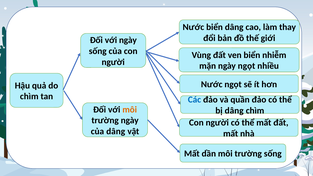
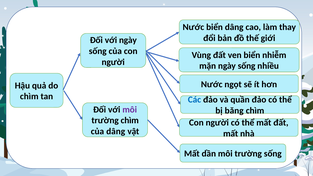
mặn ngày ngọt: ngọt -> sống (247, 66)
môi colour: orange -> purple (130, 110)
bị dâng: dâng -> băng (234, 111)
trường ngày: ngày -> chìm (130, 120)
